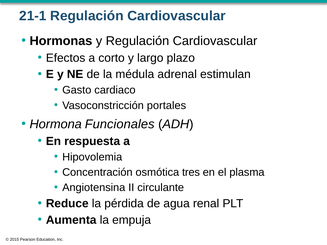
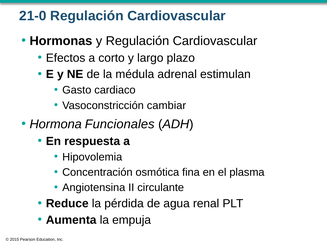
21-1: 21-1 -> 21-0 (33, 16)
portales: portales -> cambiar (166, 106)
tres: tres -> fina (191, 172)
